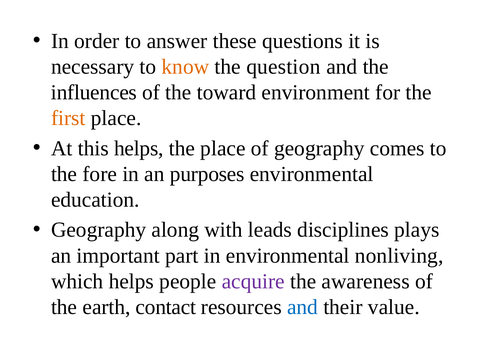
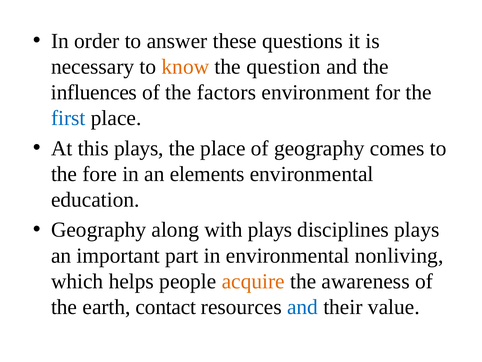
toward: toward -> factors (226, 92)
first colour: orange -> blue (68, 118)
this helps: helps -> plays (139, 148)
purposes: purposes -> elements (207, 174)
with leads: leads -> plays (270, 230)
acquire colour: purple -> orange (253, 281)
